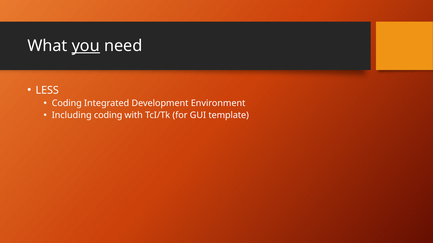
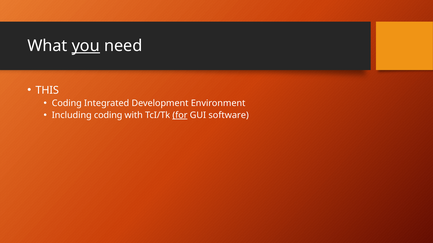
LESS: LESS -> THIS (47, 90)
for underline: none -> present (180, 115)
template: template -> software (229, 115)
